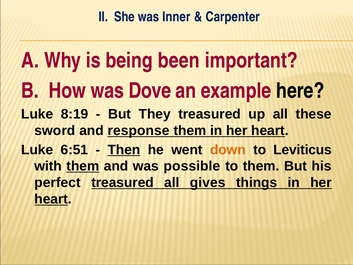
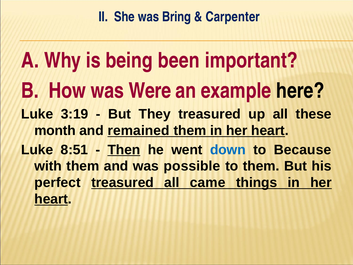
Inner: Inner -> Bring (177, 17)
Dove: Dove -> Were (150, 91)
8:19: 8:19 -> 3:19 (75, 114)
sword: sword -> month (55, 130)
response: response -> remained (139, 130)
6:51: 6:51 -> 8:51 (74, 150)
down colour: orange -> blue (228, 150)
Leviticus: Leviticus -> Because (303, 150)
them underline: present -> none (83, 166)
gives: gives -> came (208, 182)
